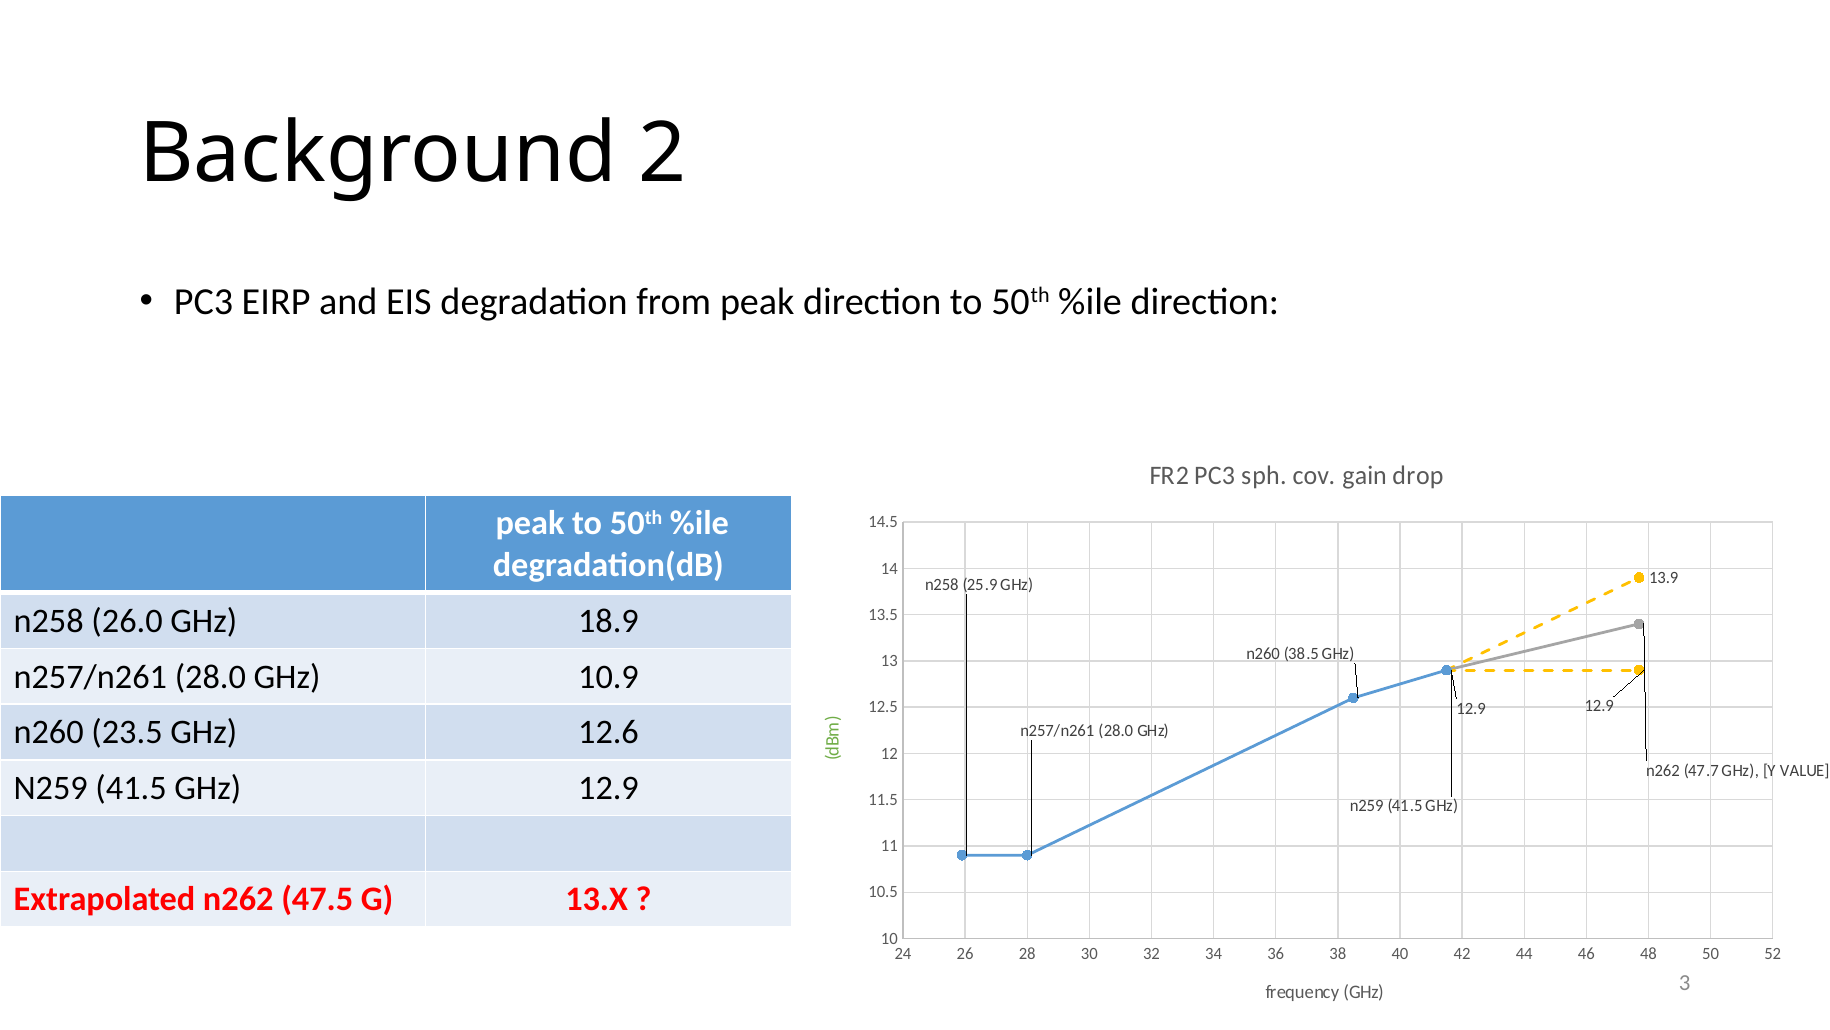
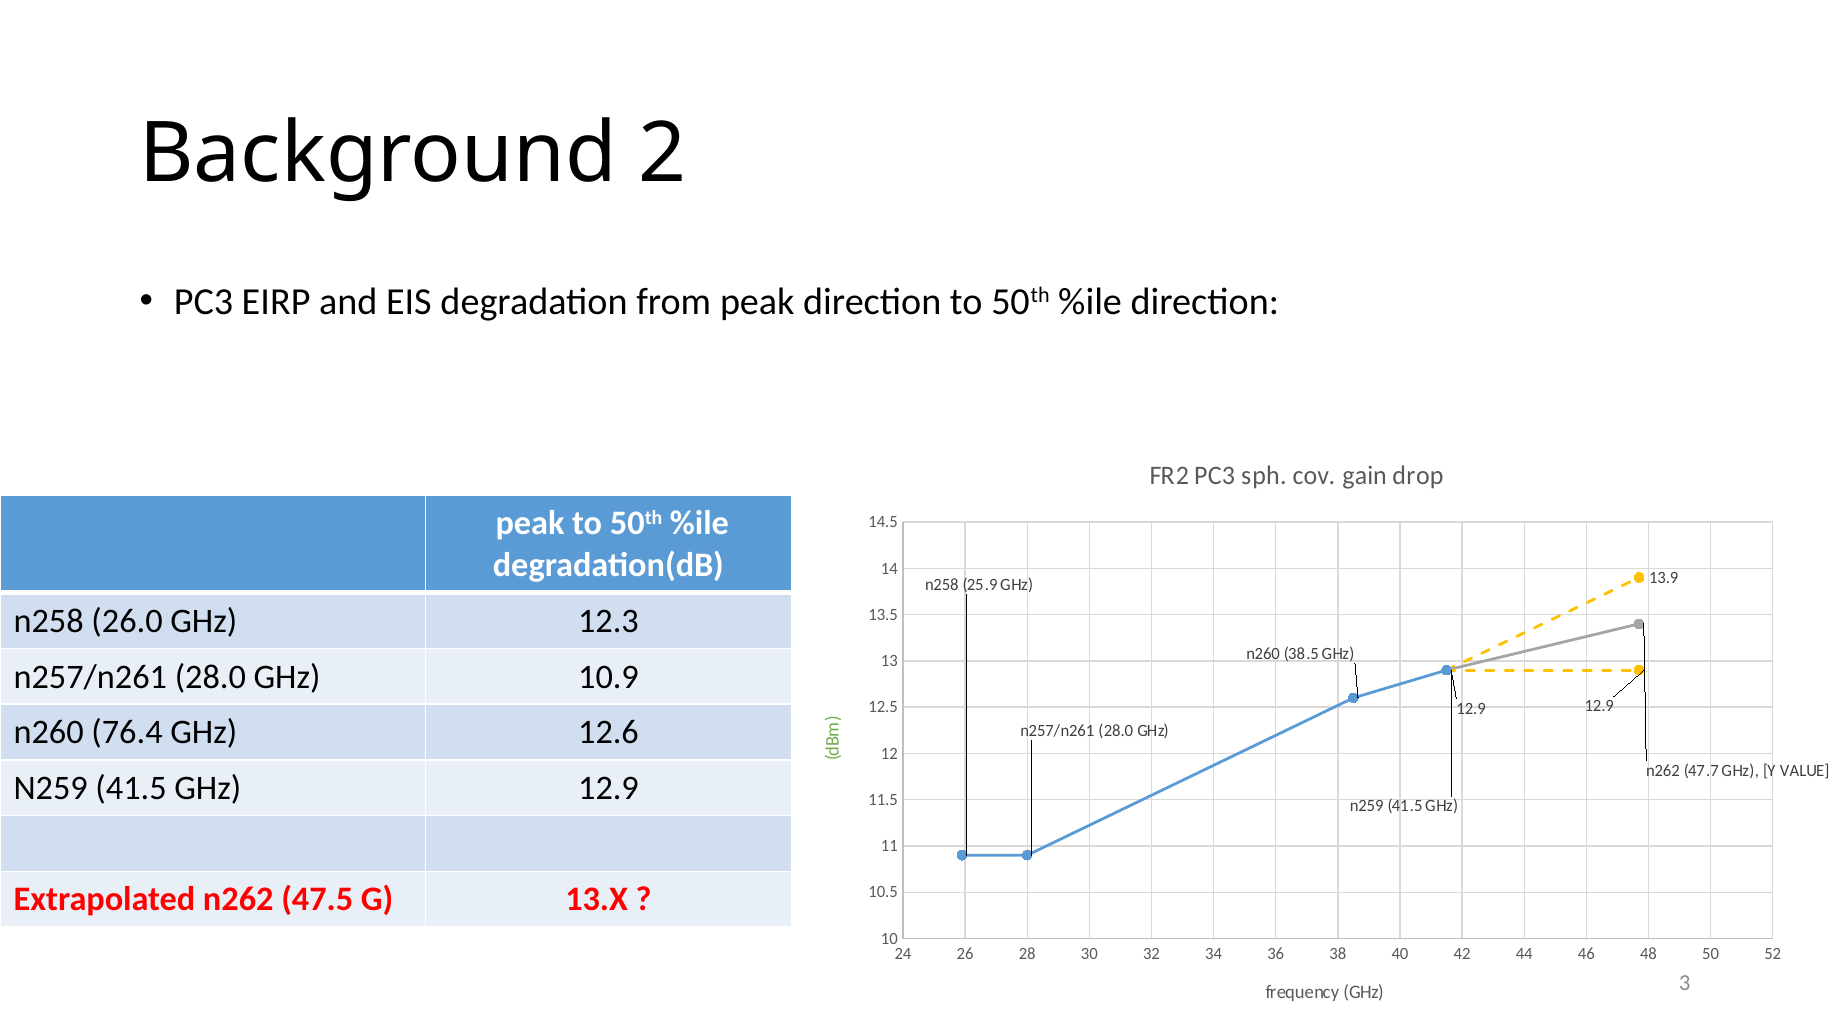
18.9: 18.9 -> 12.3 (608, 621)
23.5: 23.5 -> 76.4 (127, 732)
